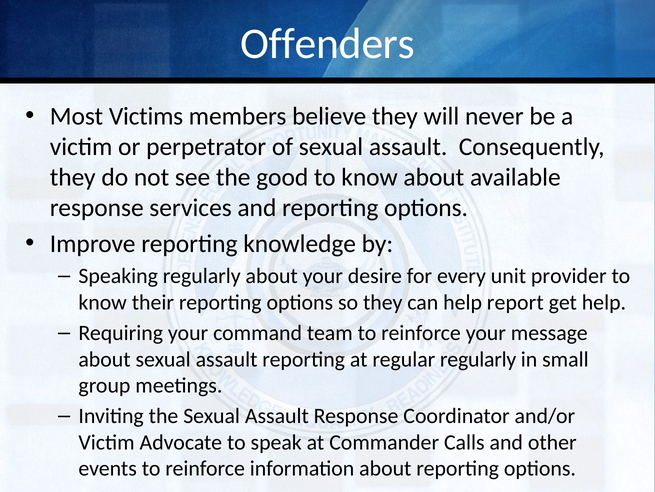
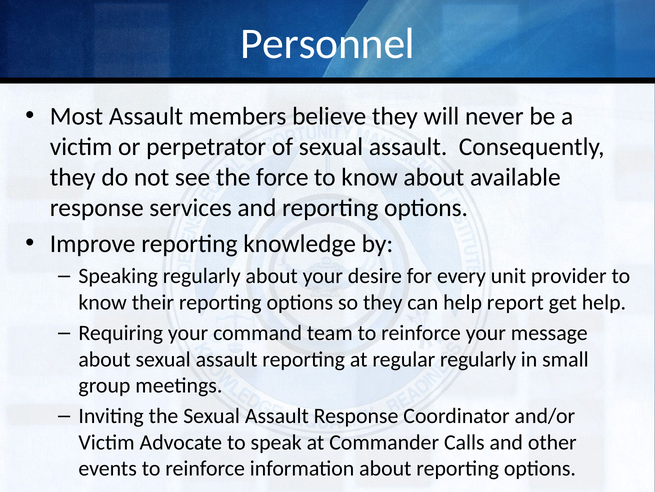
Offenders: Offenders -> Personnel (328, 44)
Most Victims: Victims -> Assault (146, 116)
good: good -> force (282, 177)
